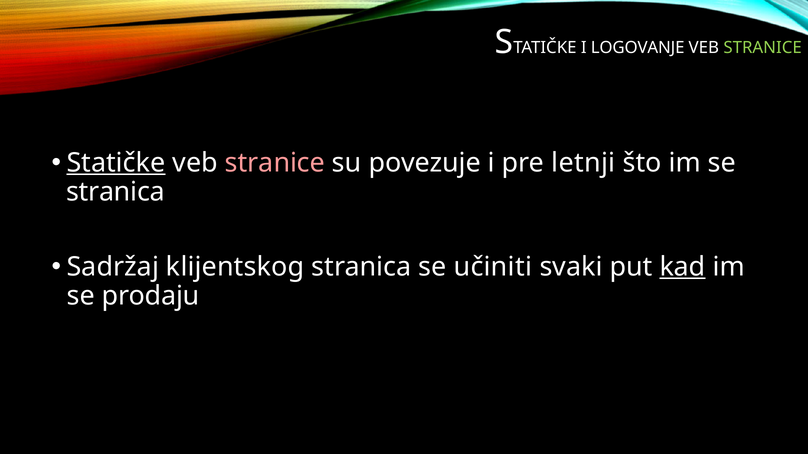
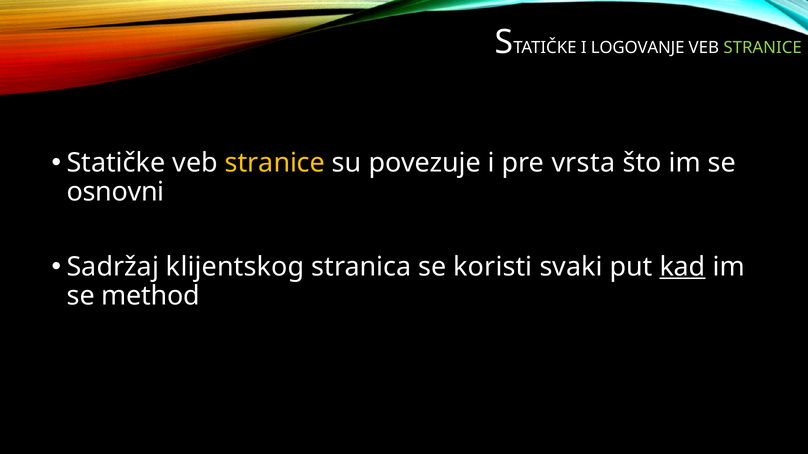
Statičke underline: present -> none (116, 163)
stranice colour: pink -> yellow (275, 163)
letnji: letnji -> vrsta (583, 163)
stranica: stranica -> osnovni (115, 192)
učiniti: učiniti -> koristi (493, 267)
prodaju: prodaju -> method (151, 296)
